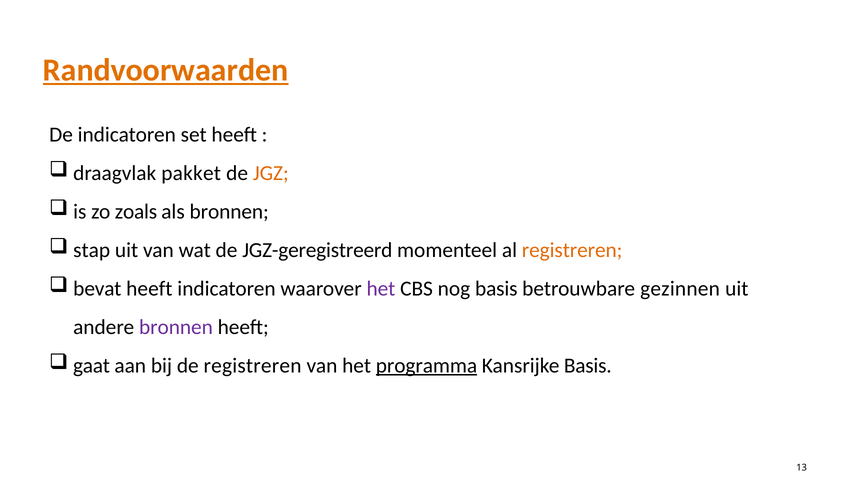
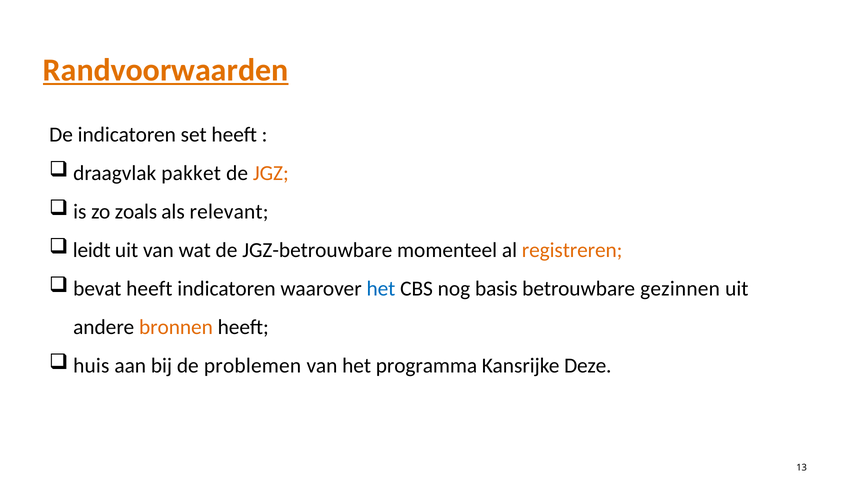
als bronnen: bronnen -> relevant (229, 211)
stap: stap -> leidt (92, 250)
JGZ-geregistreerd: JGZ-geregistreerd -> JGZ-betrouwbare (317, 250)
het colour: purple -> blue (381, 288)
bronnen colour: purple -> orange (176, 327)
gaat: gaat -> huis (91, 365)
de registreren: registreren -> problemen (253, 365)
programma underline: present -> none (426, 365)
Kansrijke Basis: Basis -> Deze (588, 365)
